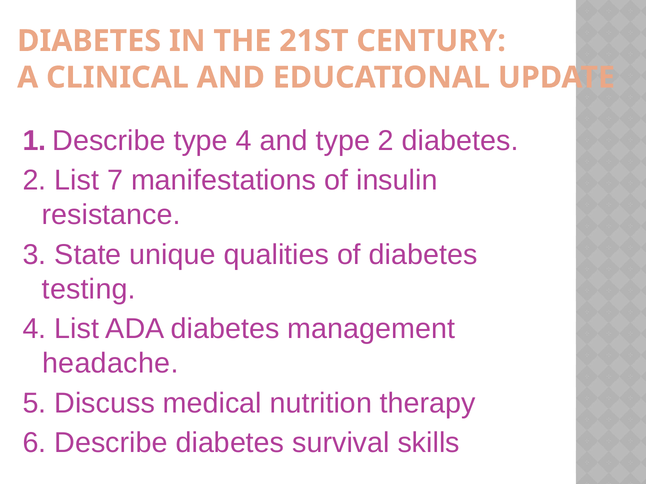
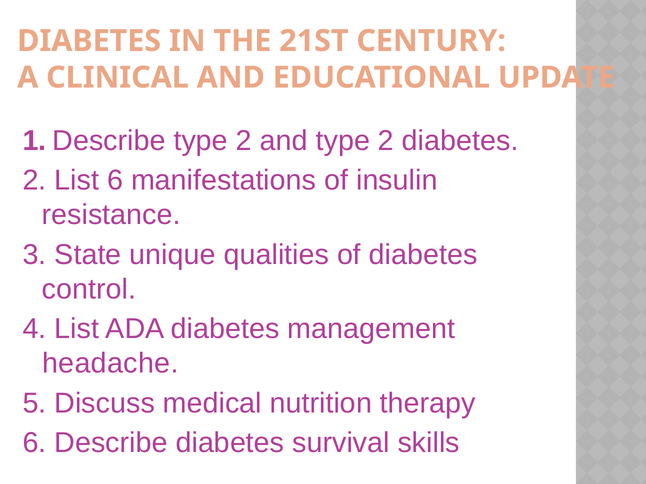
Describe type 4: 4 -> 2 (244, 141)
List 7: 7 -> 6 (115, 181)
testing: testing -> control (89, 289)
